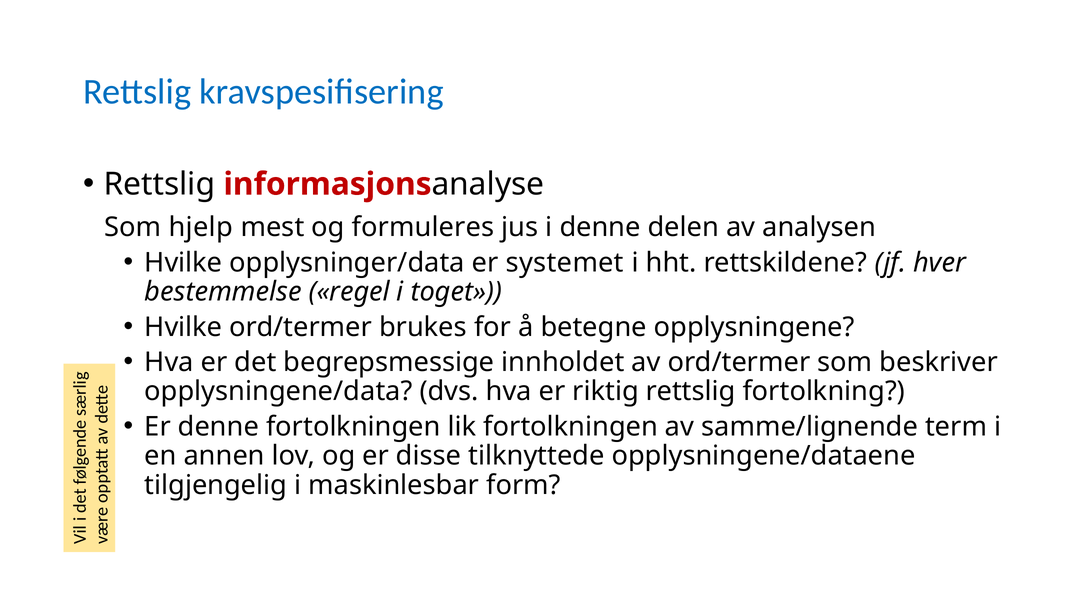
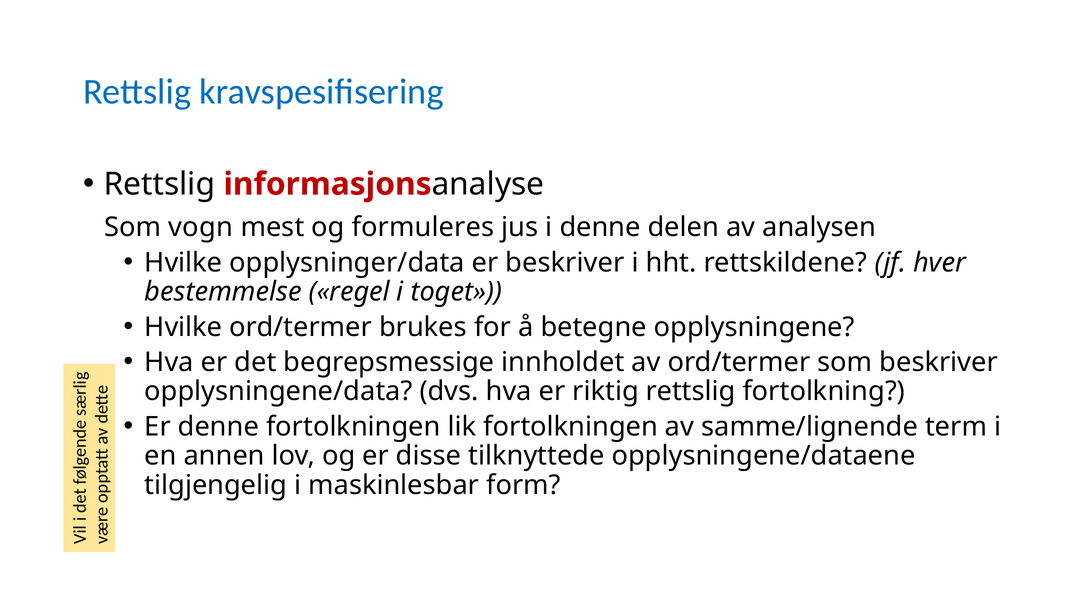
hjelp: hjelp -> vogn (201, 227)
er systemet: systemet -> beskriver (565, 263)
